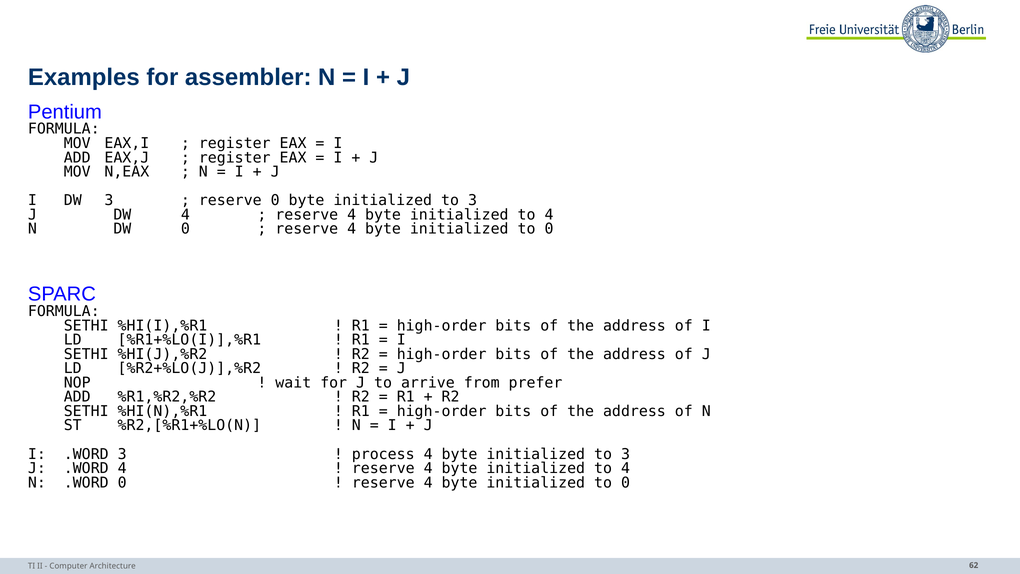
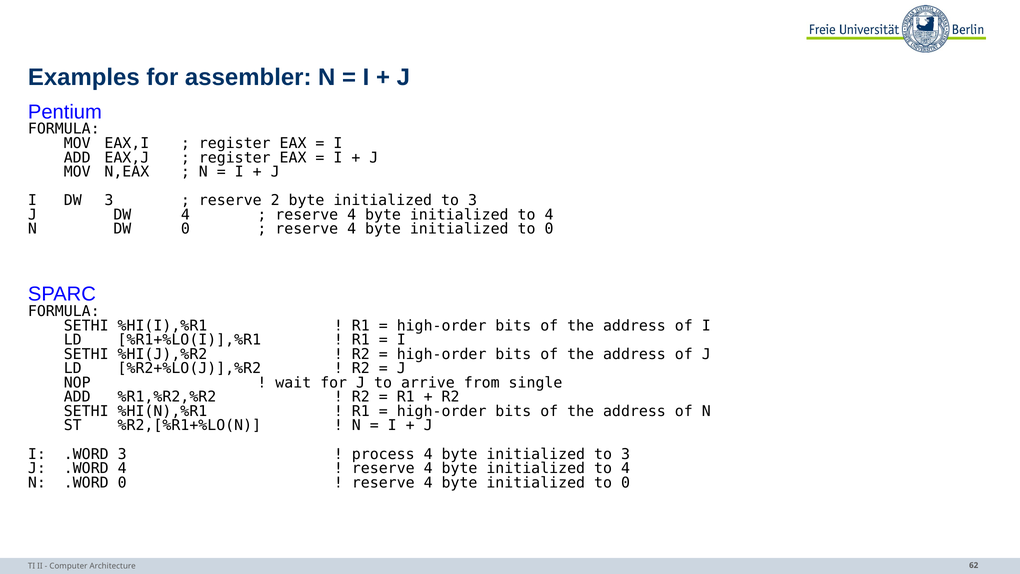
reserve 0: 0 -> 2 (275, 200)
prefer: prefer -> single (536, 383)
